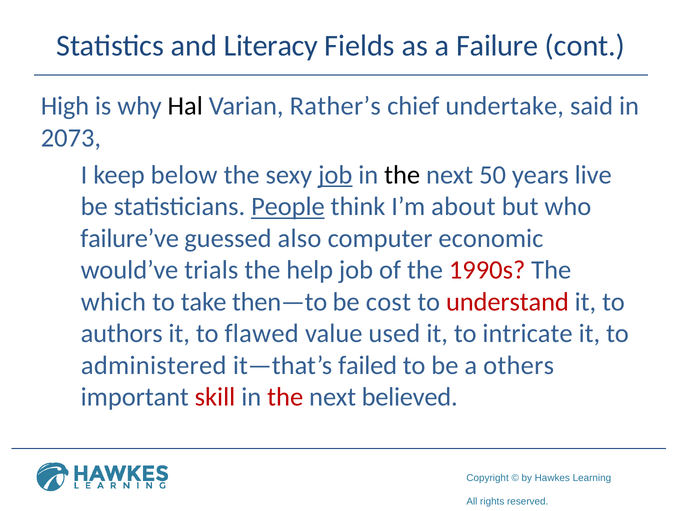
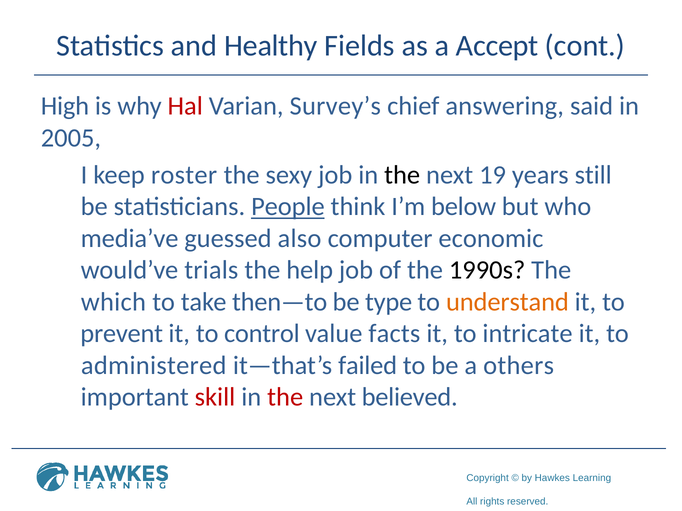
Literacy: Literacy -> Healthy (271, 46)
Failure: Failure -> Accept (497, 46)
Hal colour: black -> red (185, 106)
Rather’s: Rather’s -> Survey’s (335, 106)
undertake: undertake -> answering (505, 106)
2073: 2073 -> 2005 (71, 138)
below: below -> roster (184, 175)
job underline: present -> none (335, 175)
50: 50 -> 19 (493, 175)
live: live -> still (593, 175)
about: about -> below (464, 207)
failure’ve: failure’ve -> media’ve (130, 239)
1990s colour: red -> black (487, 270)
cost: cost -> type (389, 302)
understand colour: red -> orange (507, 302)
authors: authors -> prevent (122, 334)
flawed: flawed -> control (262, 334)
used: used -> facts (394, 334)
